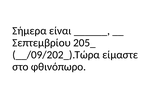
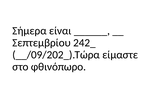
205_: 205_ -> 242_ (84, 43)
